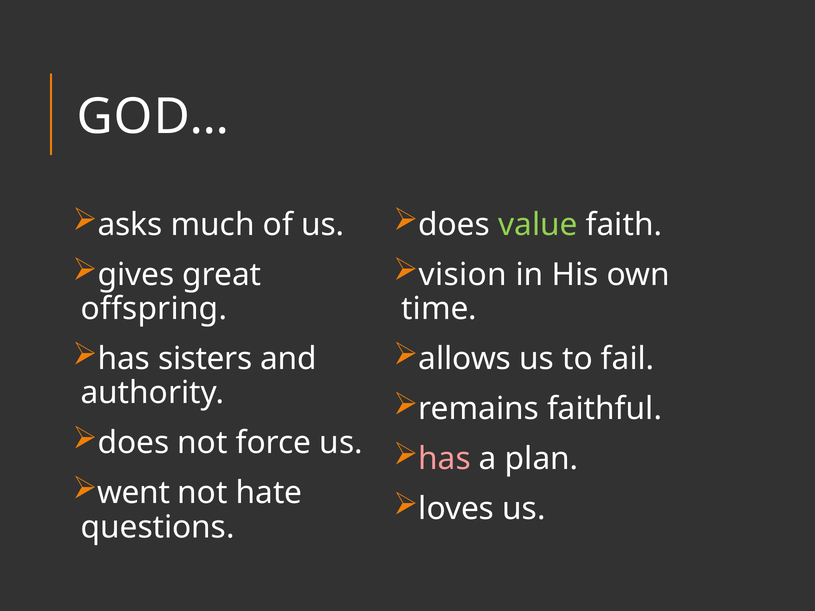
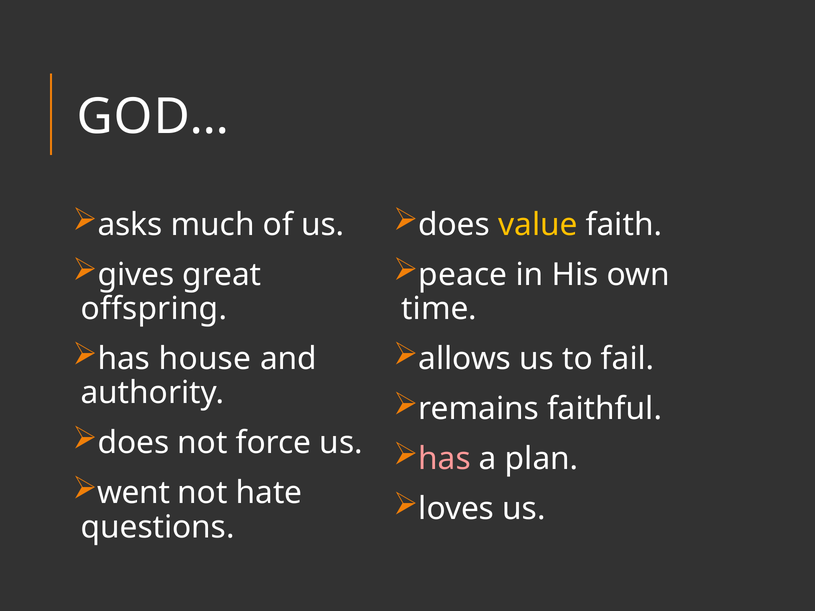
value colour: light green -> yellow (538, 225)
vision: vision -> peace (463, 275)
sisters: sisters -> house (205, 359)
